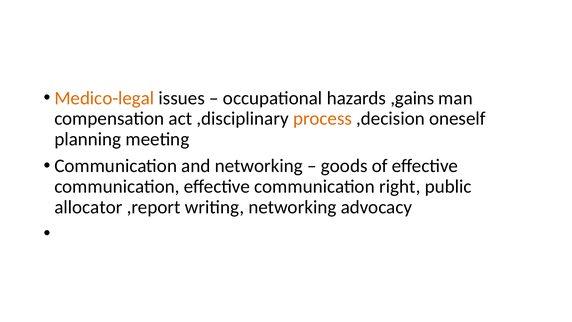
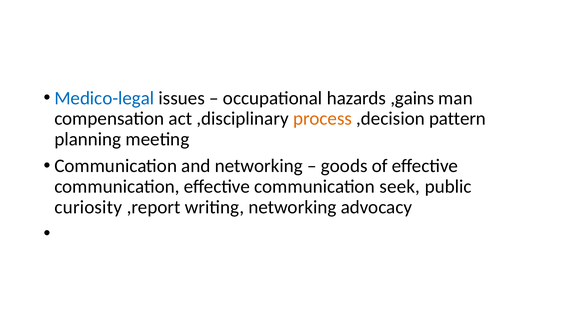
Medico-legal colour: orange -> blue (104, 98)
oneself: oneself -> pattern (457, 119)
right: right -> seek (400, 186)
allocator: allocator -> curiosity (88, 207)
